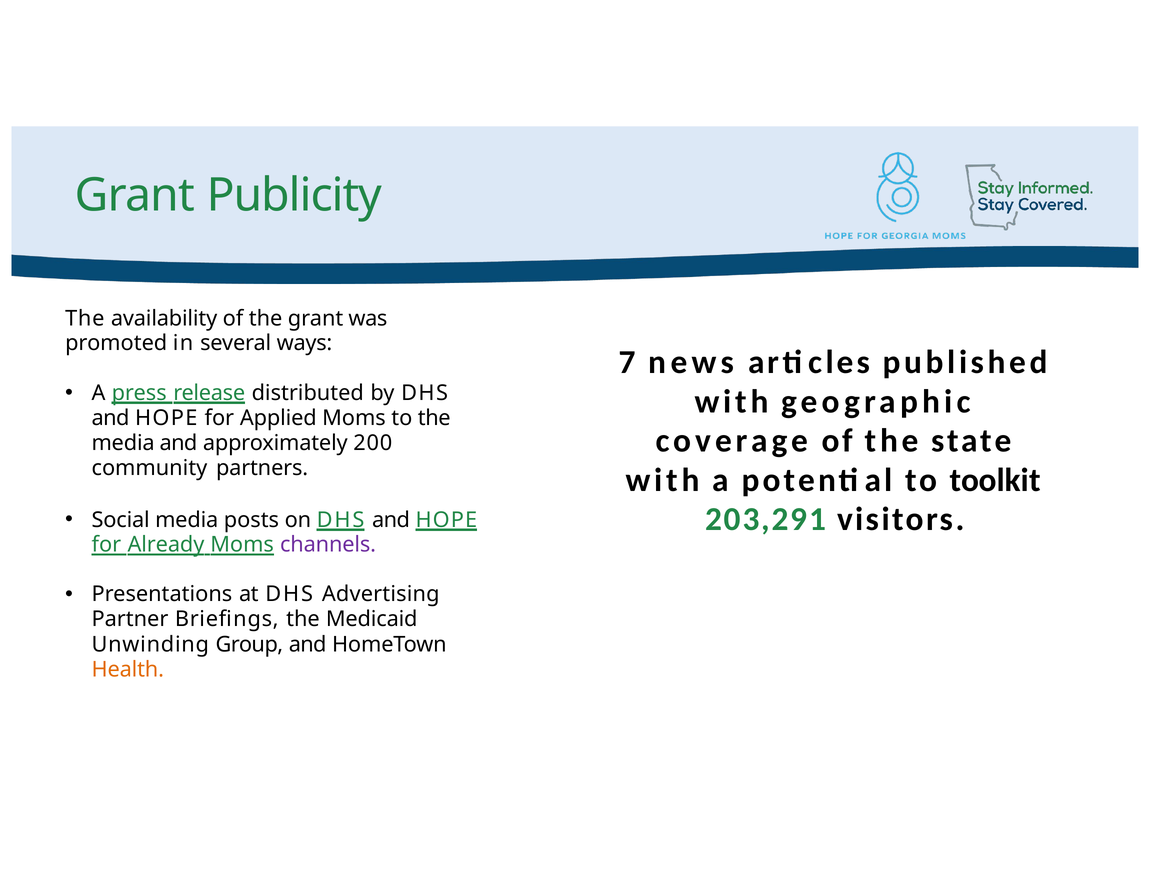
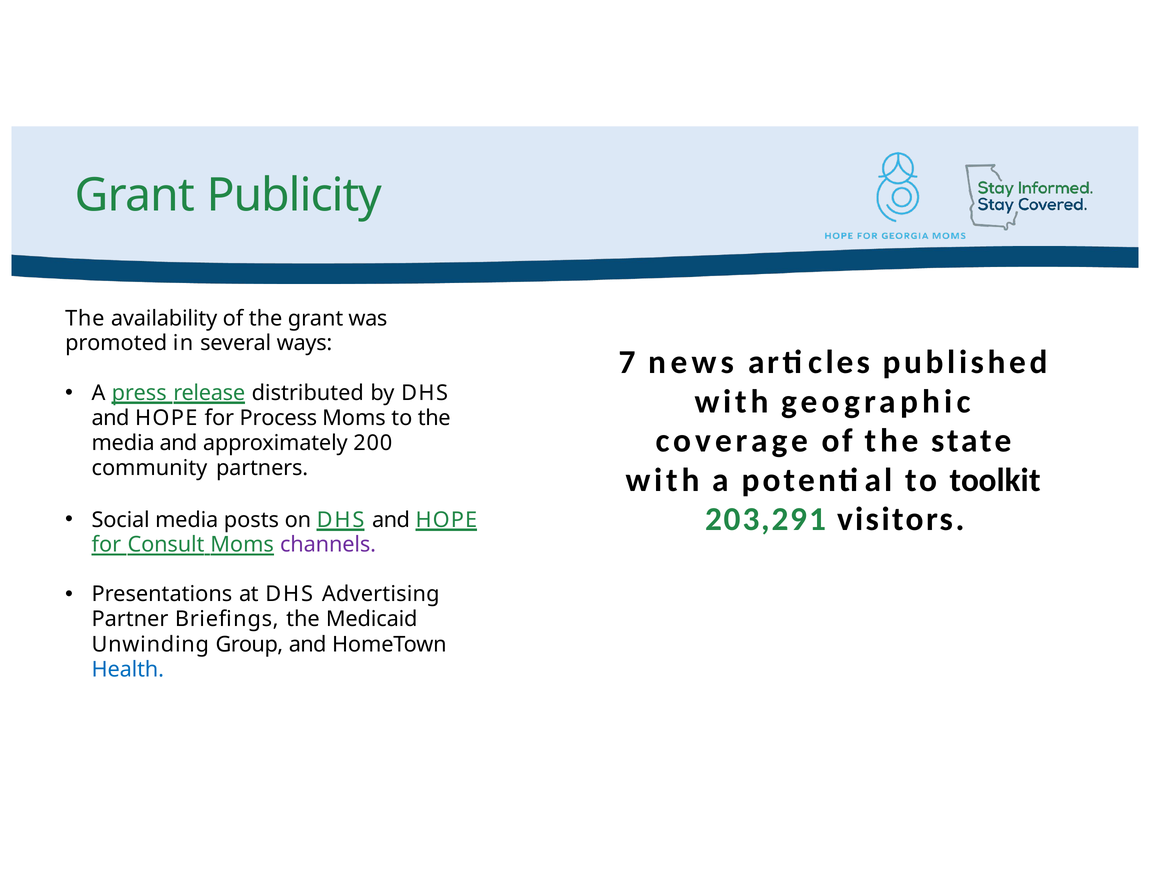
Applied: Applied -> Process (278, 418)
Already: Already -> Consult (166, 544)
Health colour: orange -> blue (128, 669)
